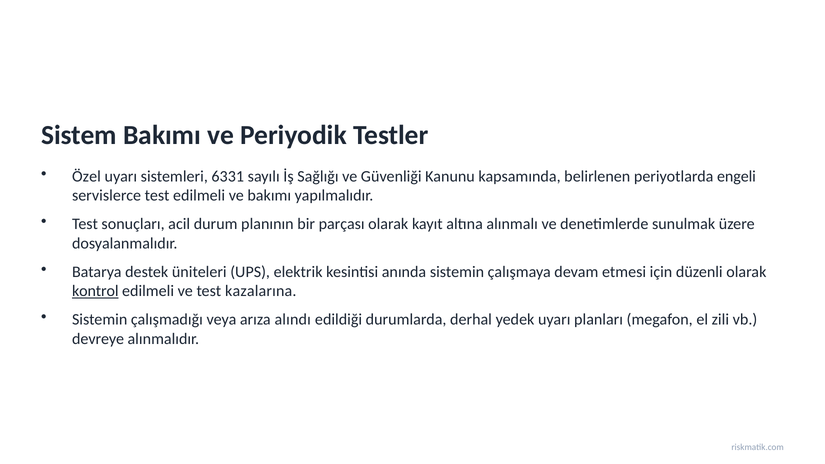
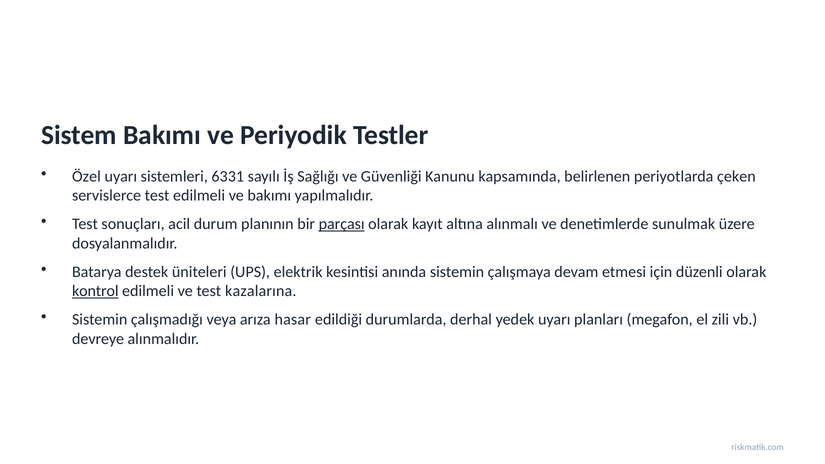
engeli: engeli -> çeken (736, 176)
parçası underline: none -> present (342, 224)
alındı: alındı -> hasar (293, 320)
